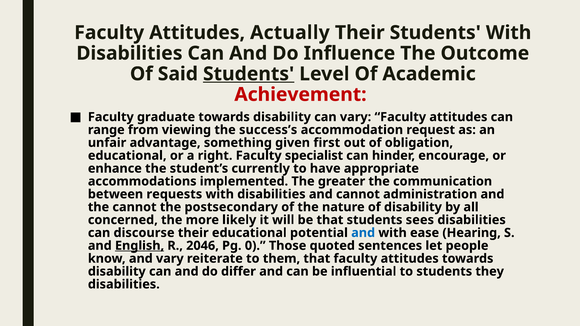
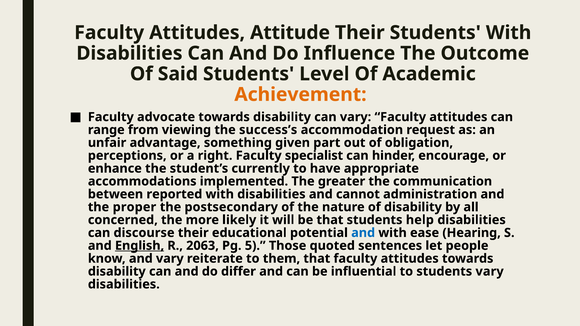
Actually: Actually -> Attitude (290, 33)
Students underline: present -> none (249, 74)
Achievement colour: red -> orange (300, 95)
graduate: graduate -> advocate (166, 117)
first: first -> part (327, 143)
educational: educational -> perceptions (127, 156)
requests: requests -> reported (174, 194)
the cannot: cannot -> proper (134, 207)
sees: sees -> help (420, 220)
2046: 2046 -> 2063 (202, 246)
0: 0 -> 5 (255, 246)
students they: they -> vary (490, 272)
